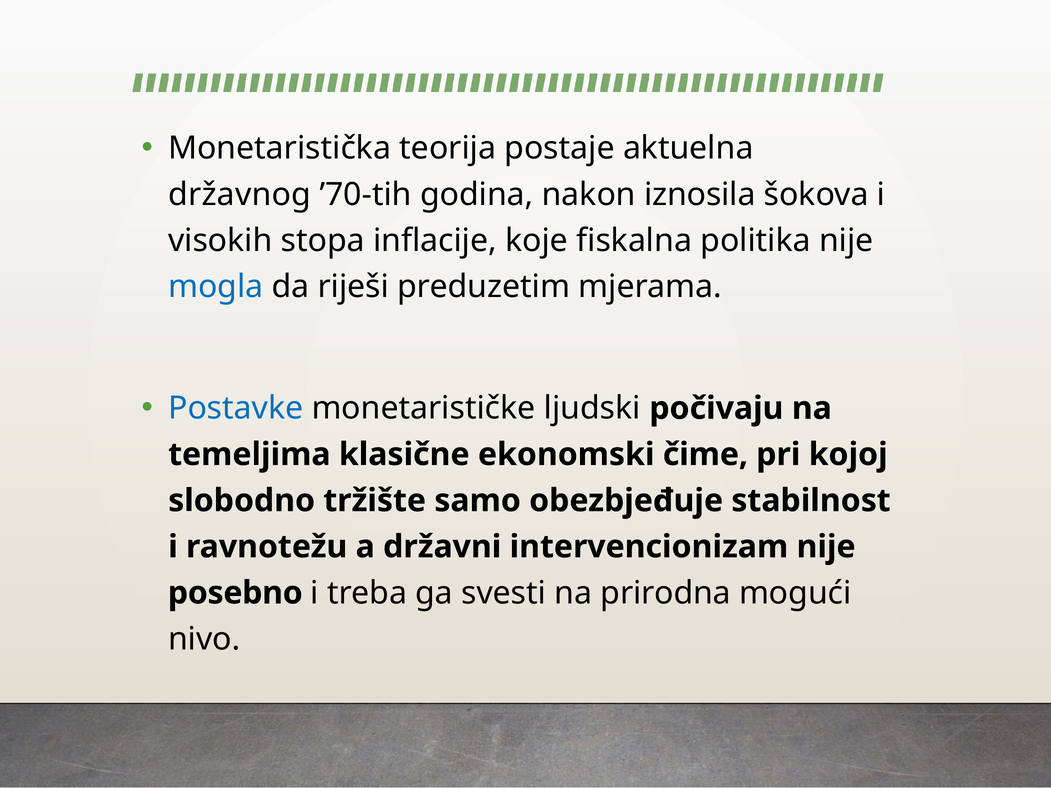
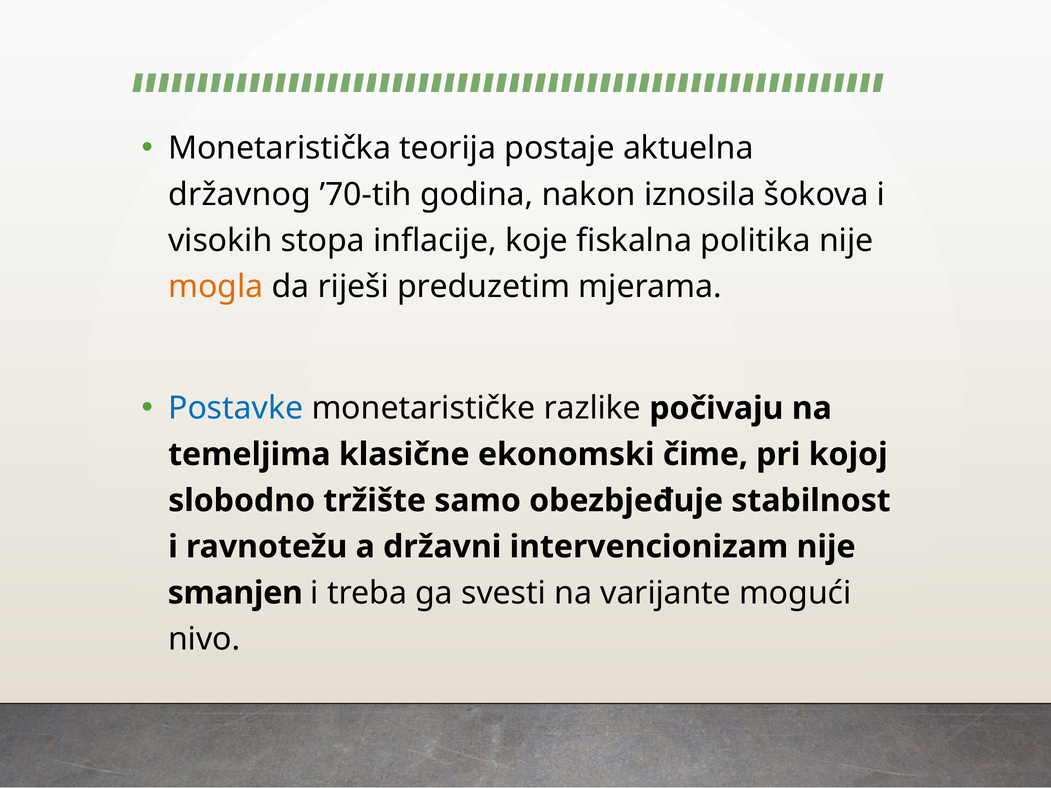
mogla colour: blue -> orange (216, 287)
ljudski: ljudski -> razlike (592, 408)
posebno: posebno -> smanjen (235, 593)
prirodna: prirodna -> varijante (666, 593)
